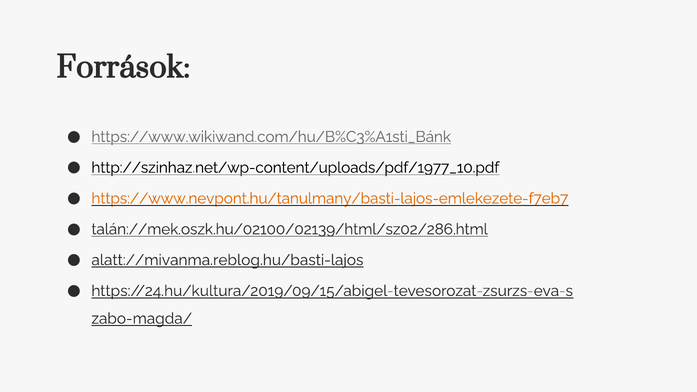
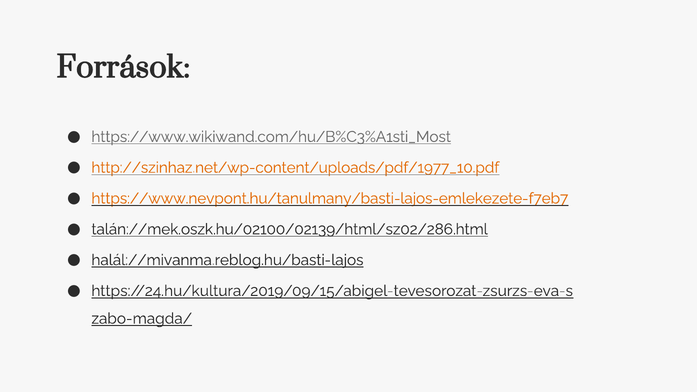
https://www.wikiwand.com/hu/B%C3%A1sti_Bánk: https://www.wikiwand.com/hu/B%C3%A1sti_Bánk -> https://www.wikiwand.com/hu/B%C3%A1sti_Most (271, 137)
http://szinhaz.net/wp-content/uploads/pdf/1977_10.pdf colour: black -> orange (295, 168)
alatt://mivanma.reblog.hu/basti-lajos: alatt://mivanma.reblog.hu/basti-lajos -> halál://mivanma.reblog.hu/basti-lajos (227, 260)
